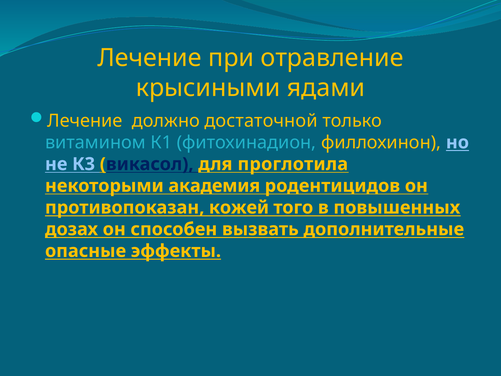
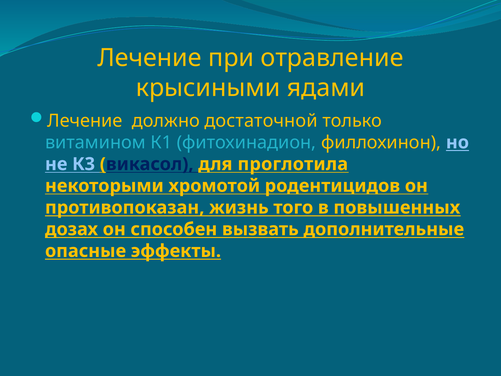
академия: академия -> хромотой (214, 186)
кожей: кожей -> жизнь (239, 207)
